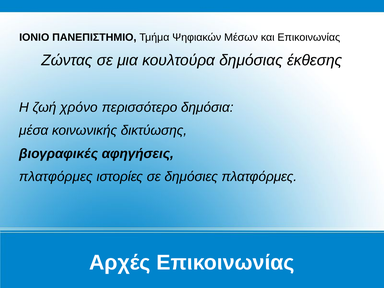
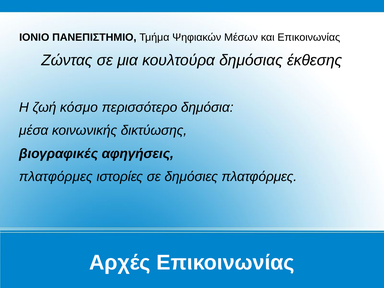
χρόνο: χρόνο -> κόσμο (79, 107)
